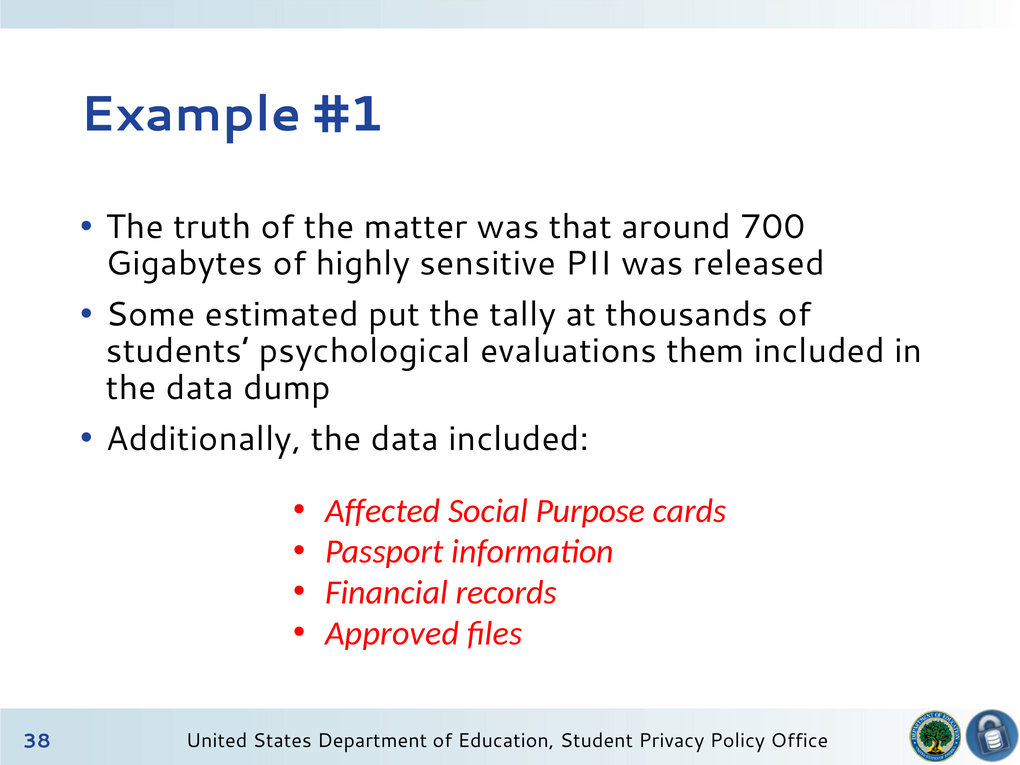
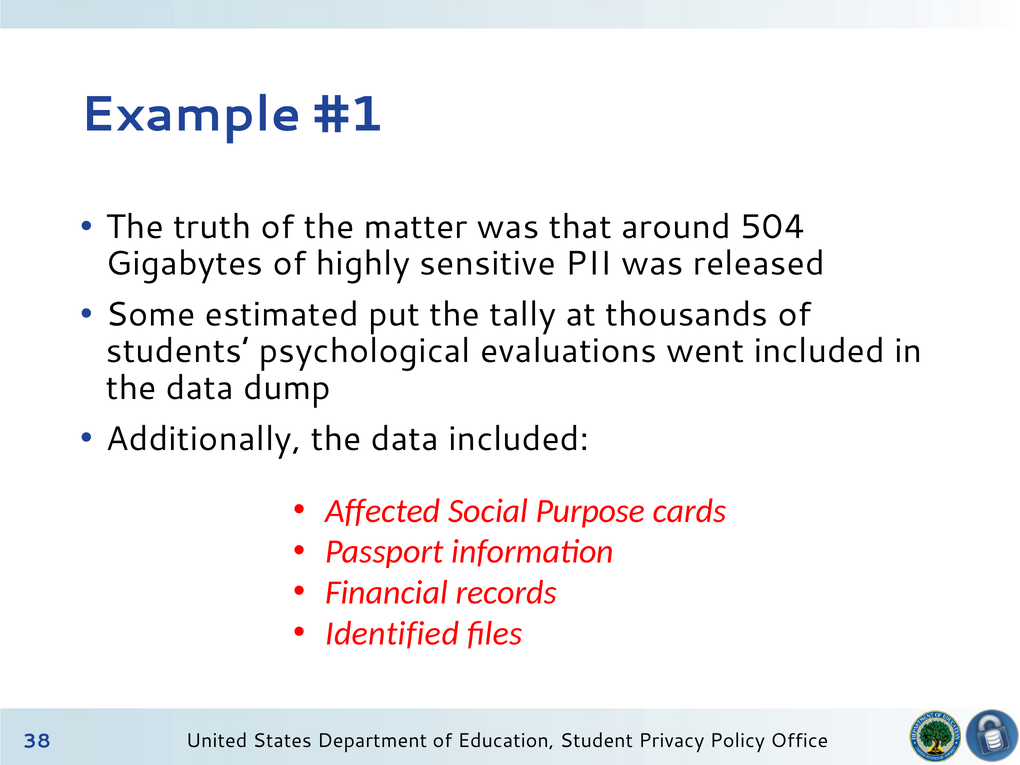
700: 700 -> 504 (773, 227)
them: them -> went (705, 351)
Approved: Approved -> Identified (392, 633)
